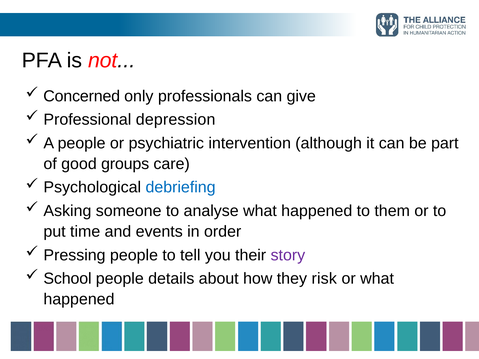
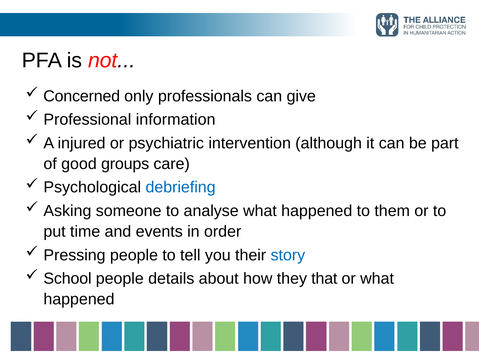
depression: depression -> information (176, 120)
A people: people -> injured (82, 143)
story colour: purple -> blue (288, 255)
risk: risk -> that (324, 279)
